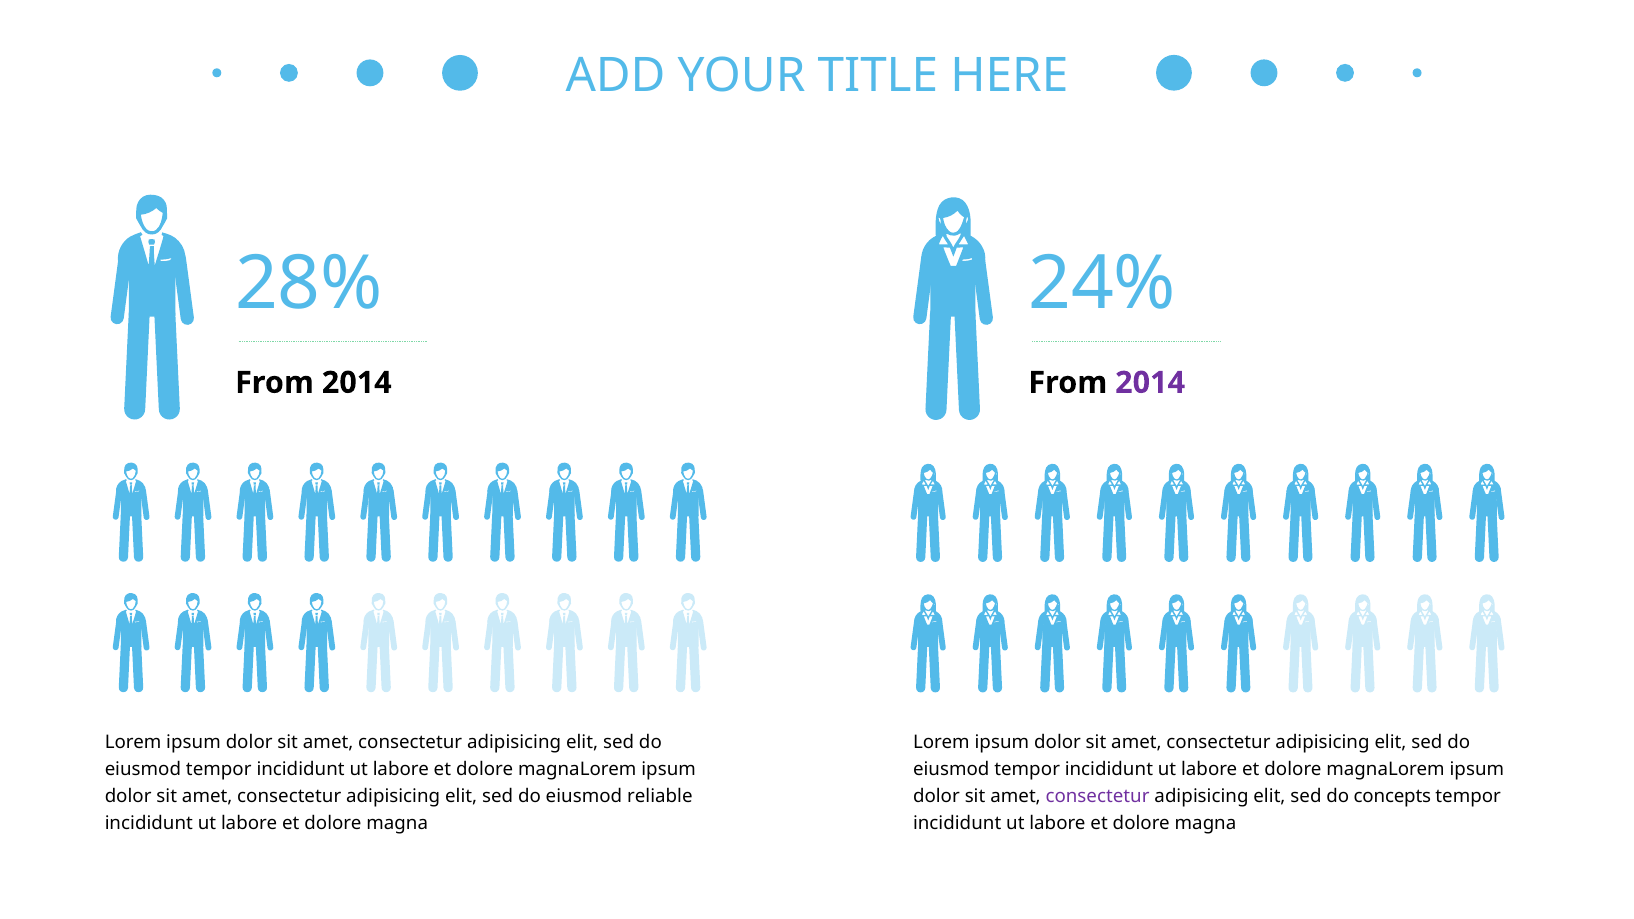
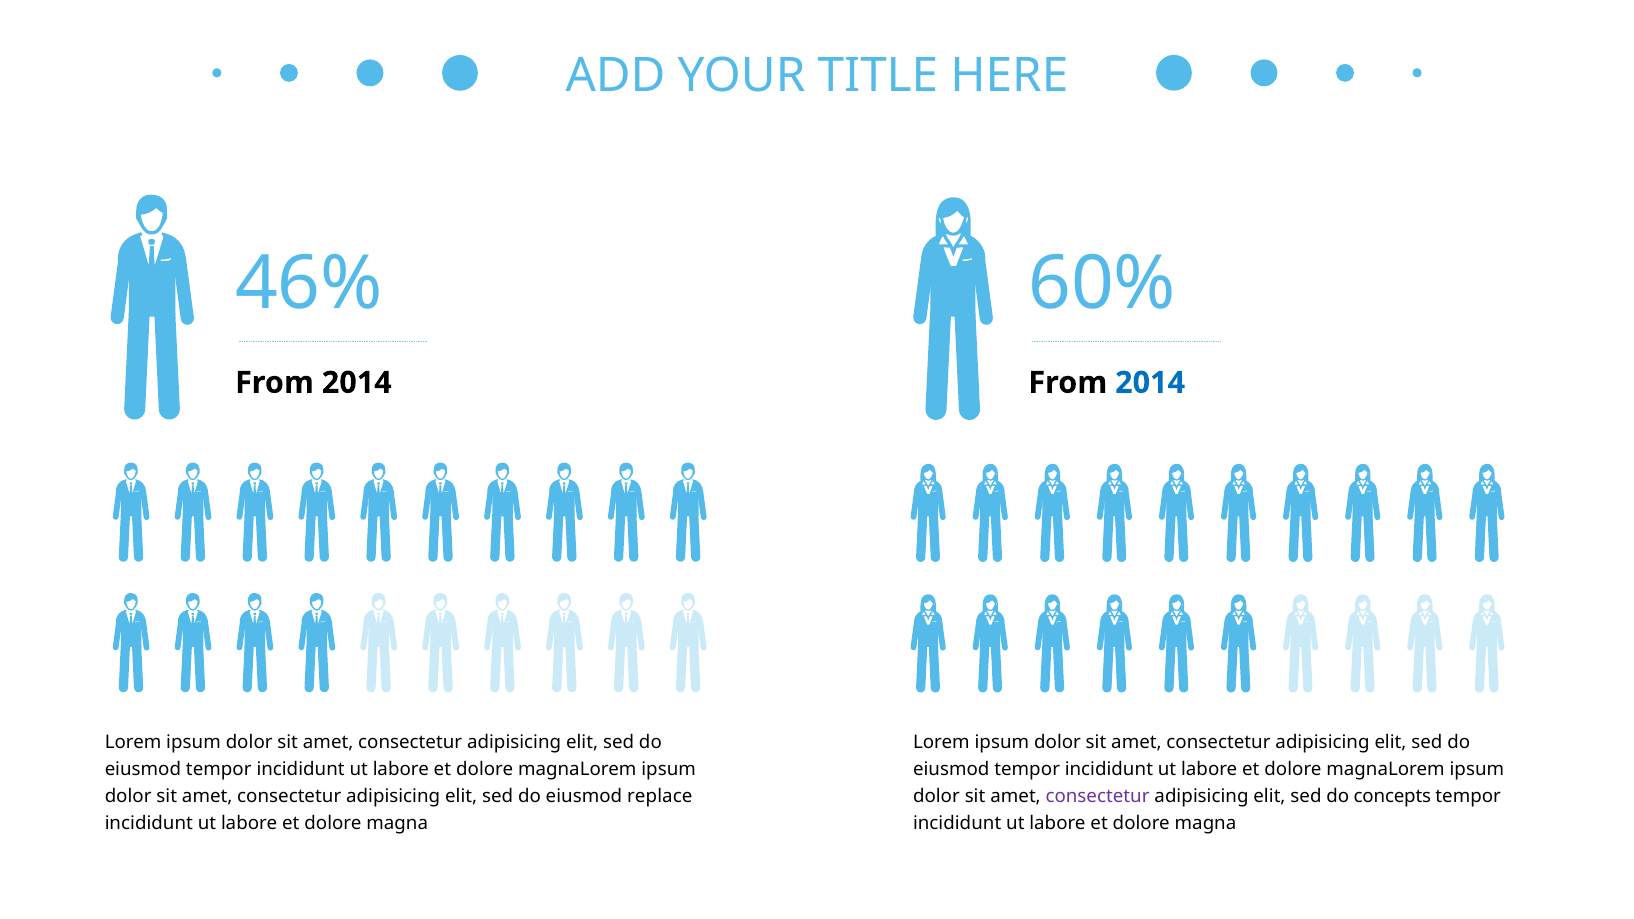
28%: 28% -> 46% (309, 284)
24%: 24% -> 60% (1102, 284)
2014 colour: purple -> blue (1150, 383)
reliable: reliable -> replace (660, 796)
